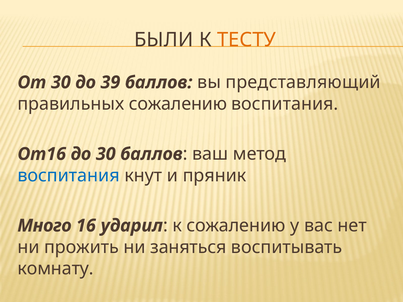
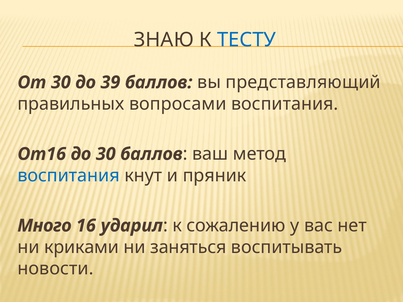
БЫЛИ: БЫЛИ -> ЗНАЮ (164, 40)
ТЕСТУ colour: orange -> blue (247, 40)
правильных сожалению: сожалению -> вопросами (178, 104)
прожить: прожить -> криками (82, 247)
комнату: комнату -> новости (55, 269)
